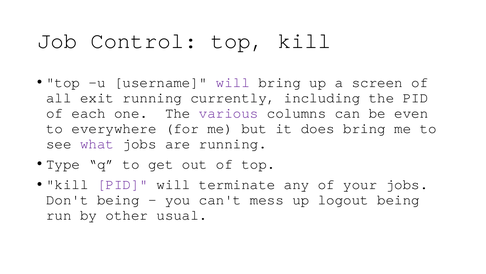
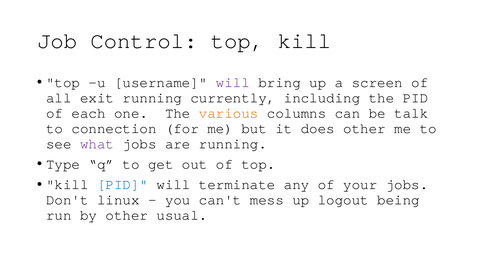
various colour: purple -> orange (229, 113)
even: even -> talk (411, 113)
everywhere: everywhere -> connection (114, 128)
does bring: bring -> other (365, 128)
PID colour: purple -> blue (123, 184)
Don't being: being -> linux (118, 199)
